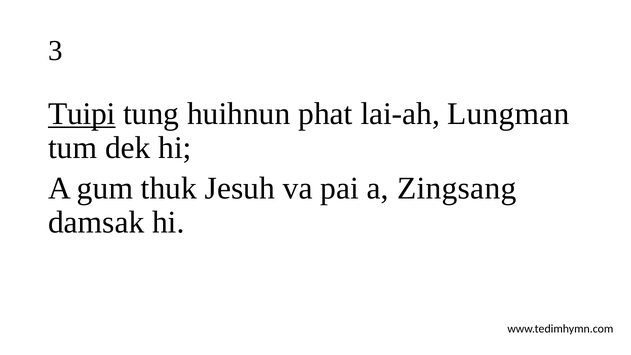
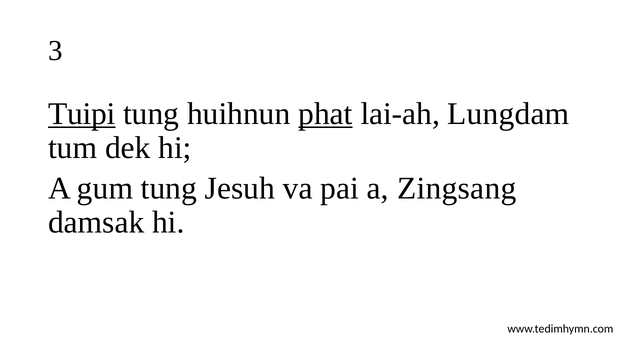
phat underline: none -> present (325, 114)
Lungman: Lungman -> Lungdam (508, 114)
gum thuk: thuk -> tung (169, 188)
